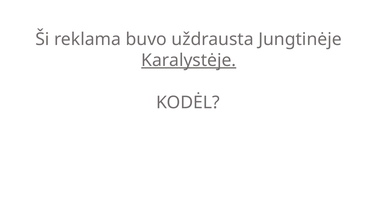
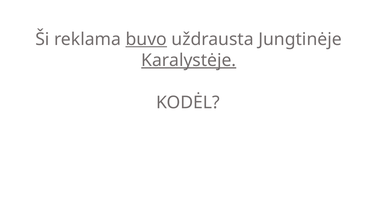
buvo underline: none -> present (146, 39)
